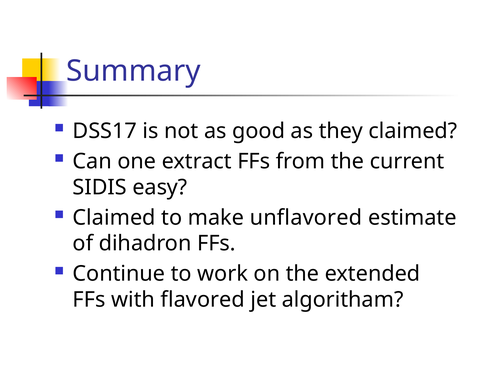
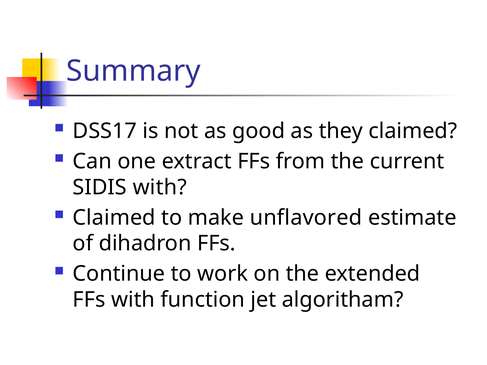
SIDIS easy: easy -> with (160, 187)
flavored: flavored -> function (203, 300)
